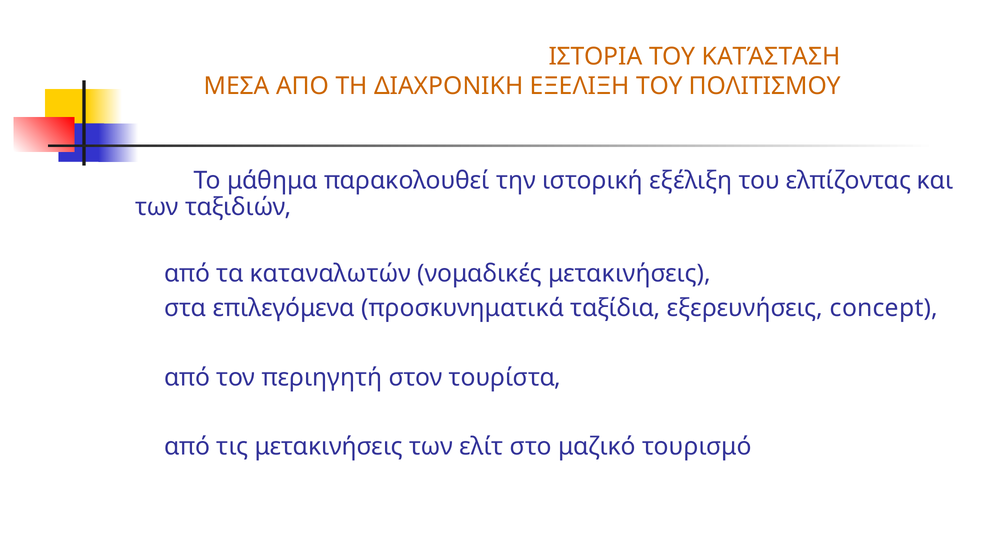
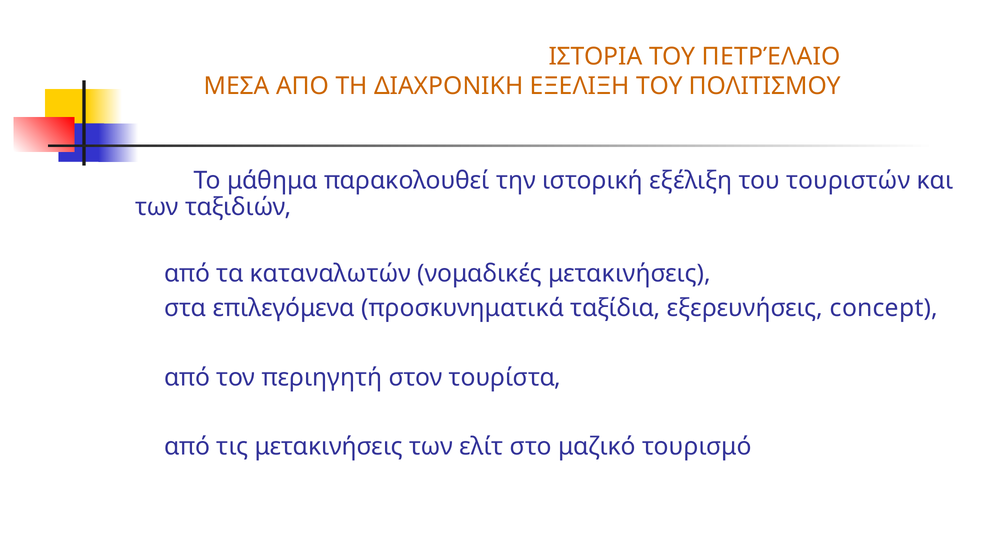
ΚΑΤΆΣΤΑΣΗ: ΚΑΤΆΣΤΑΣΗ -> ΠΕΤΡΈΛΑΙΟ (771, 56)
ελπίζοντας: ελπίζοντας -> τουριστών (848, 180)
